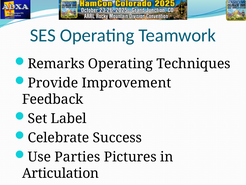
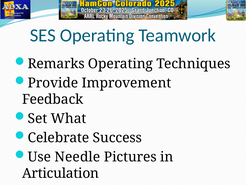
Label: Label -> What (69, 118)
Parties: Parties -> Needle (77, 157)
